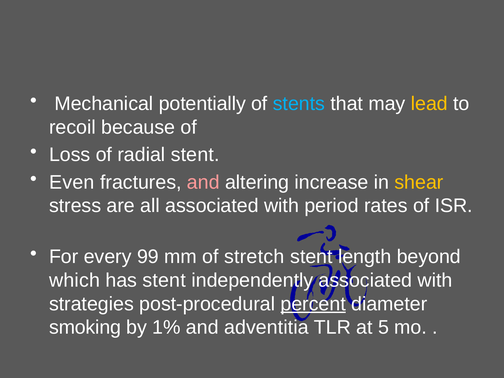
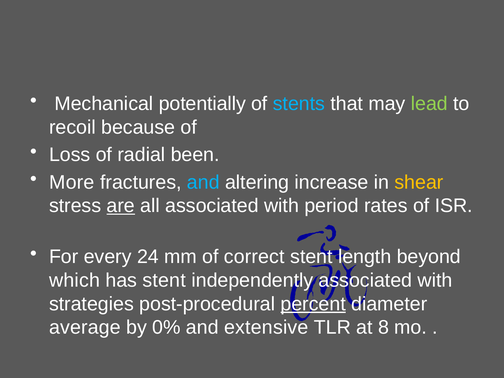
lead colour: yellow -> light green (429, 104)
radial stent: stent -> been (195, 155)
Even: Even -> More (72, 182)
and colour: pink -> light blue (203, 182)
are underline: none -> present (121, 206)
99: 99 -> 24 (148, 257)
stretch: stretch -> correct (254, 257)
smoking: smoking -> average (85, 327)
1%: 1% -> 0% (166, 327)
adventitia: adventitia -> extensive (266, 327)
5: 5 -> 8 (383, 327)
